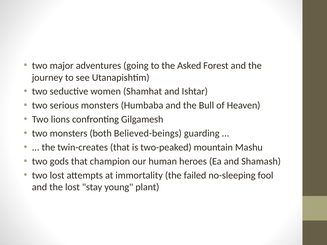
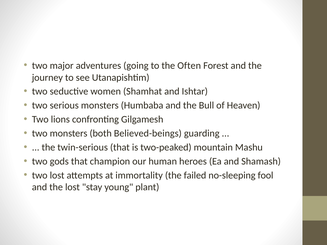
Asked: Asked -> Often (189, 66)
twin-creates: twin-creates -> twin-serious (83, 147)
